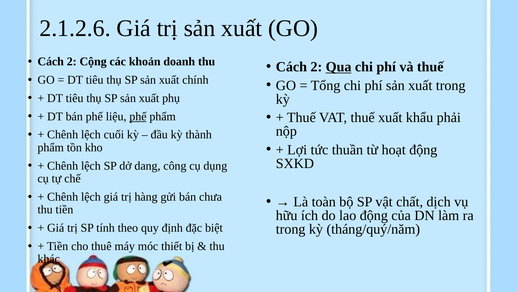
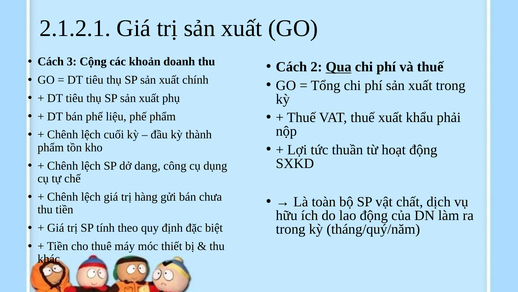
2.1.2.6: 2.1.2.6 -> 2.1.2.1 (75, 28)
2: 2 -> 3 (72, 62)
phế underline: present -> none (138, 116)
